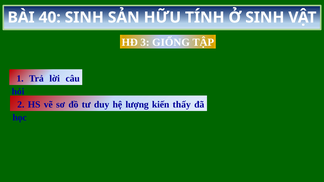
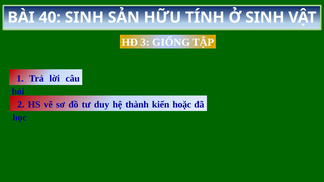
lượng: lượng -> thành (137, 105)
thấy: thấy -> hoặc (182, 105)
